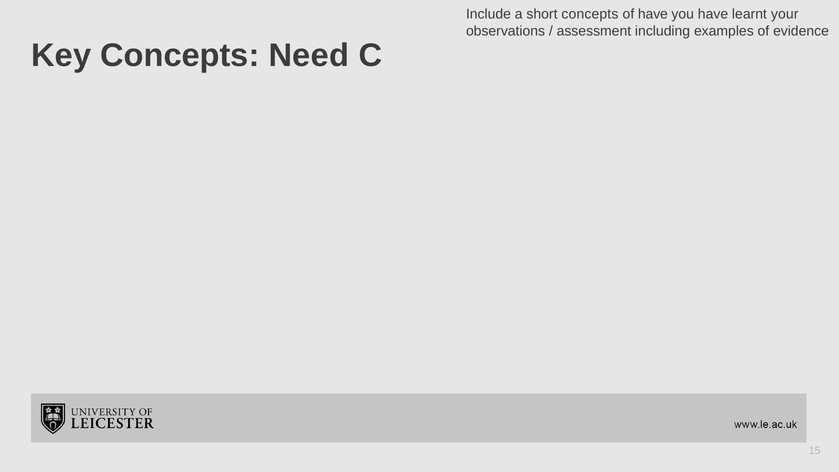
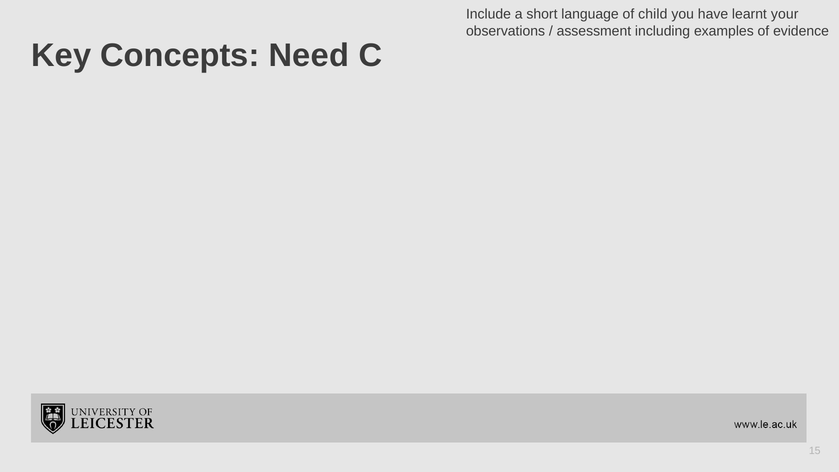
short concepts: concepts -> language (590, 14)
of have: have -> child (653, 14)
